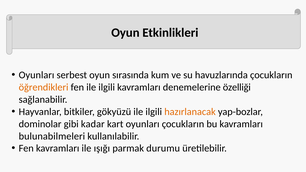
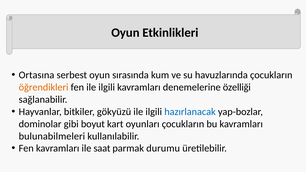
Oyunları: Oyunları -> Ortasına (37, 75)
hazırlanacak colour: orange -> blue (190, 112)
kadar: kadar -> boyut (93, 124)
ışığı: ışığı -> saat (102, 148)
